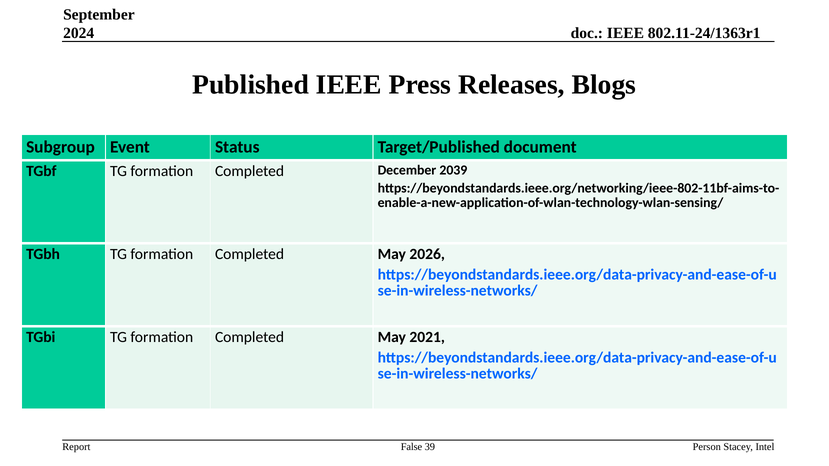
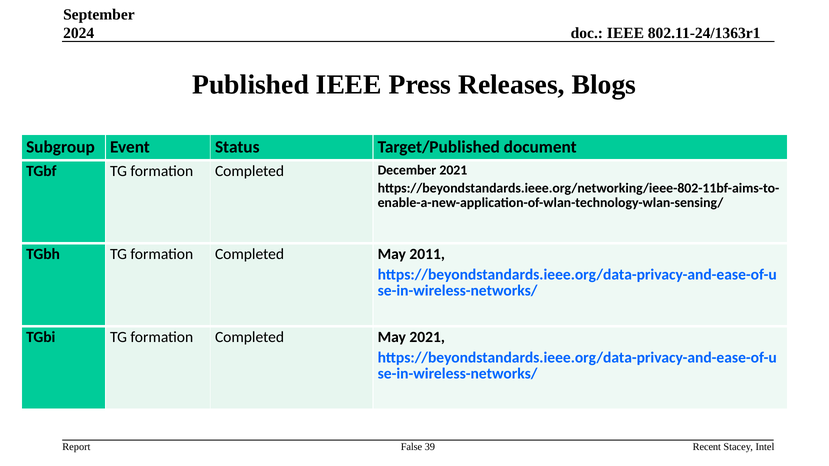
December 2039: 2039 -> 2021 (453, 170)
2026: 2026 -> 2011 (427, 254)
Person: Person -> Recent (707, 447)
